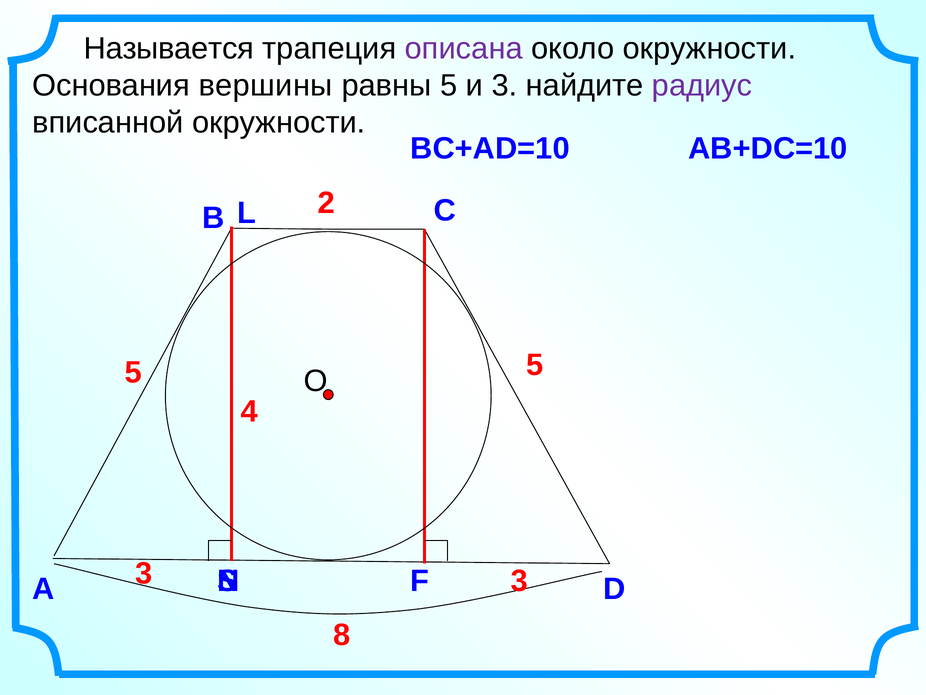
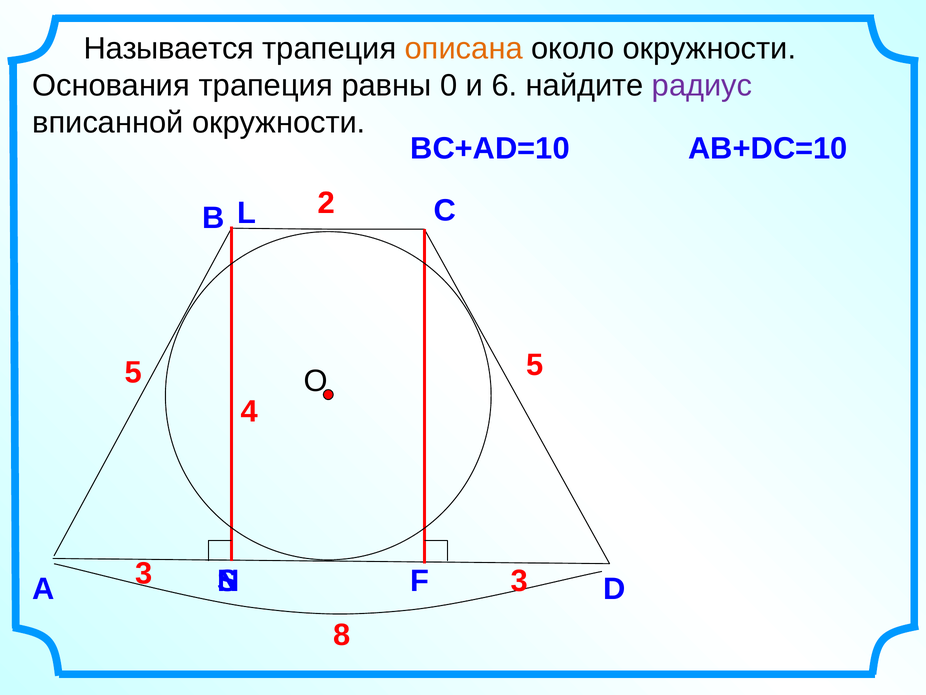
описана colour: purple -> orange (464, 48)
Основания вершины: вершины -> трапеция (266, 85)
равны 5: 5 -> 0 (449, 85)
и 3: 3 -> 6 (504, 85)
